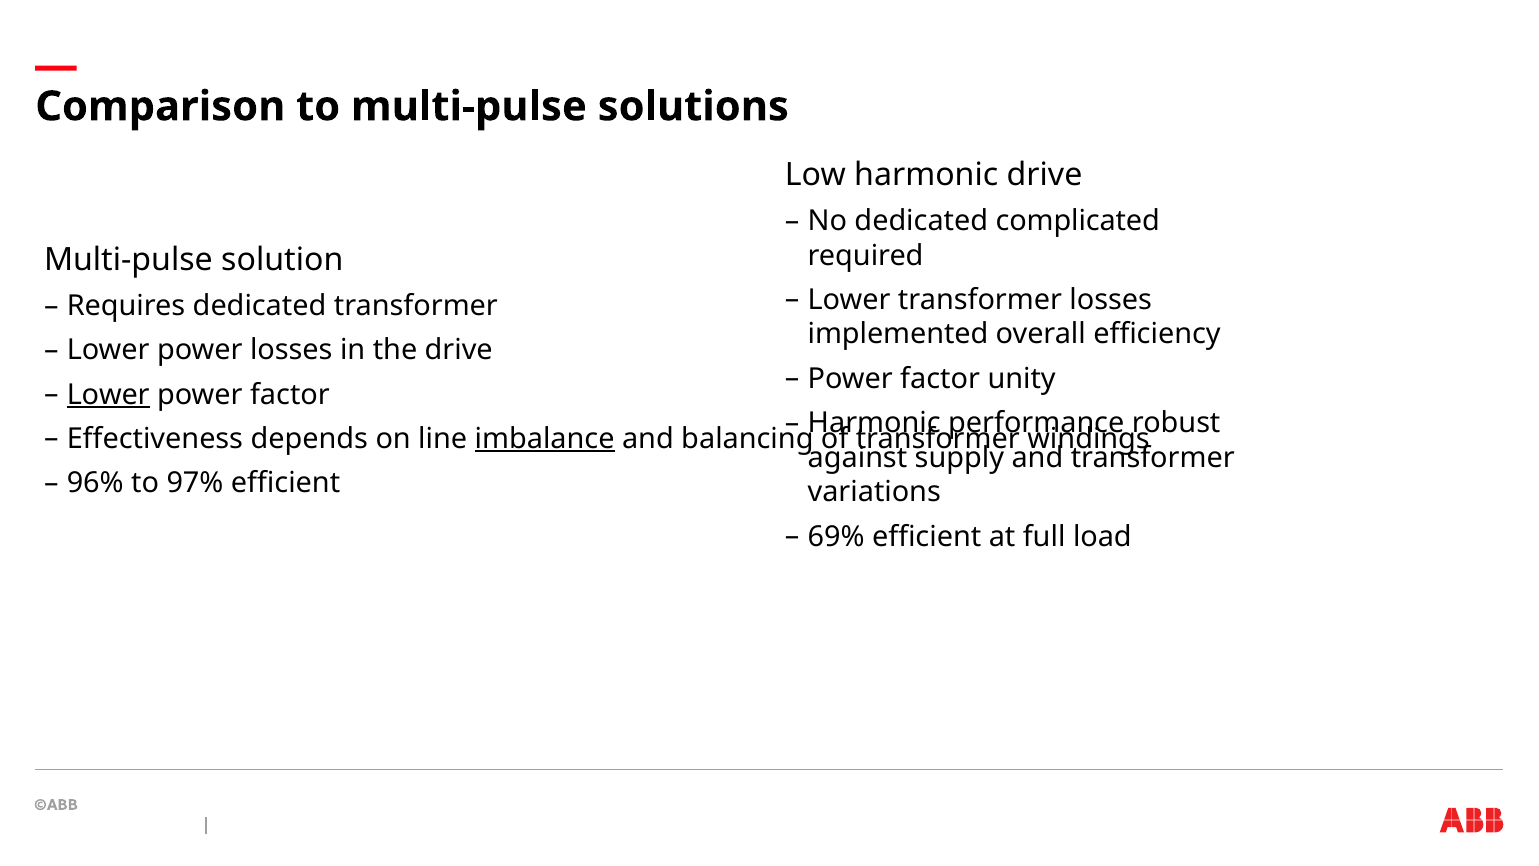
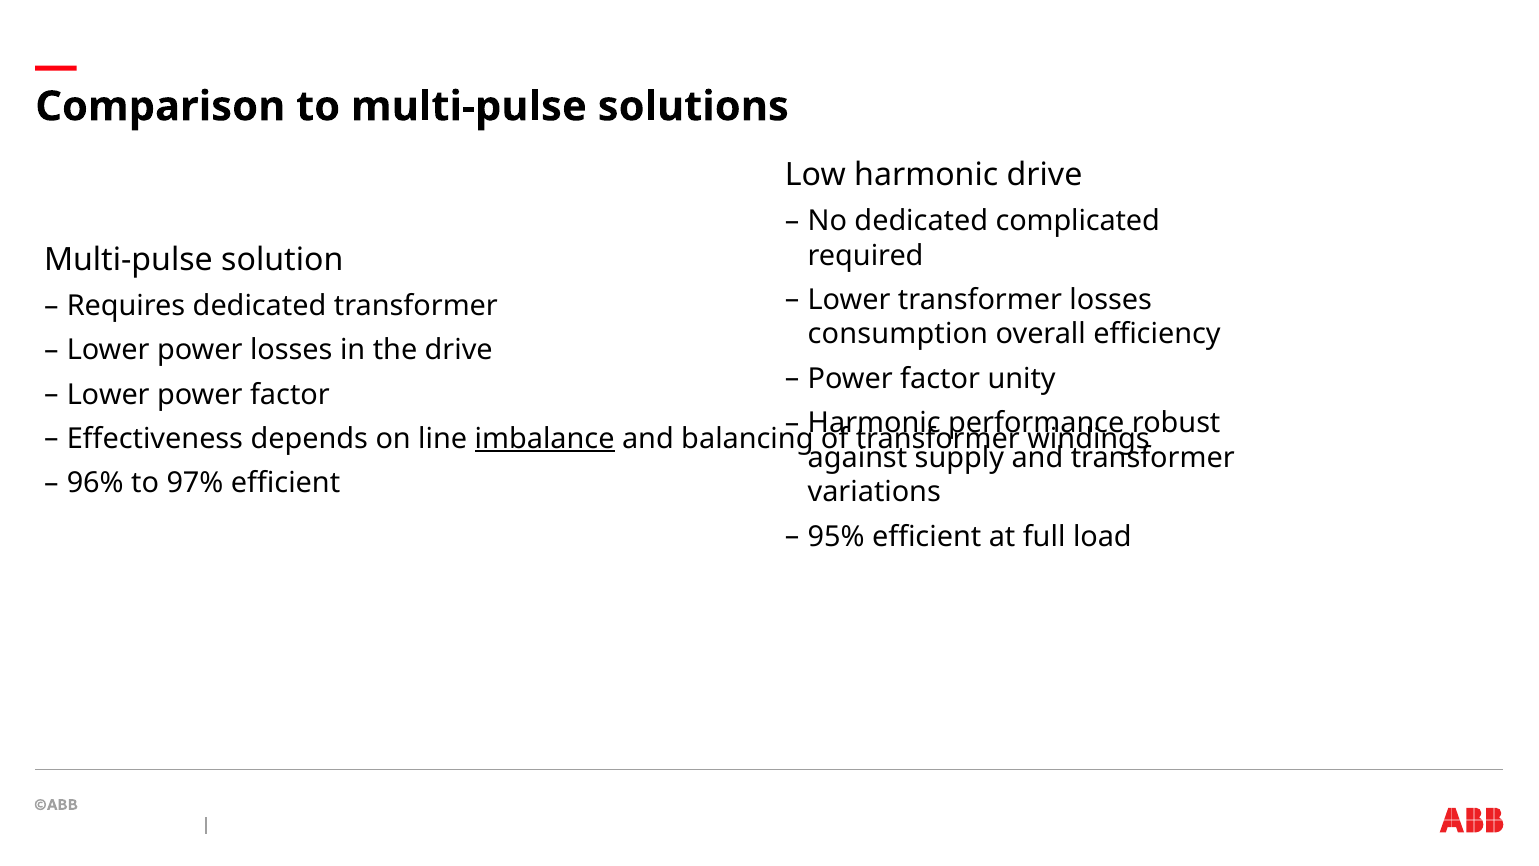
implemented: implemented -> consumption (898, 334)
Lower underline: present -> none (108, 394)
69%: 69% -> 95% (836, 536)
